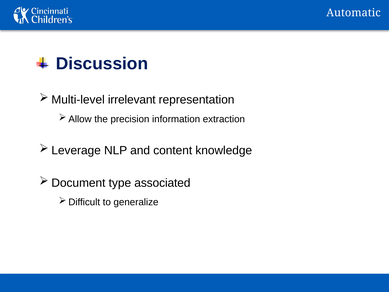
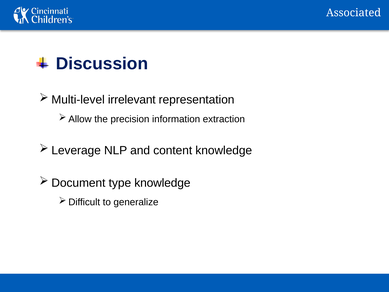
Automatic: Automatic -> Associated (354, 13)
type associated: associated -> knowledge (162, 183)
